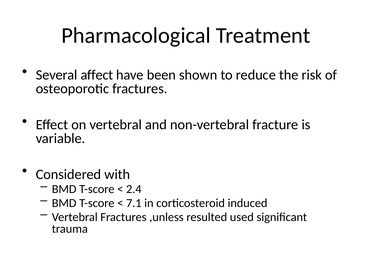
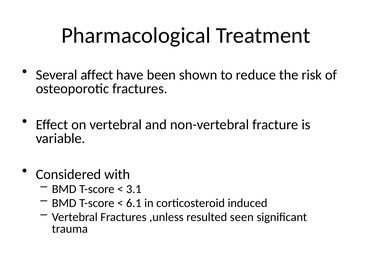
2.4: 2.4 -> 3.1 (134, 189)
7.1: 7.1 -> 6.1 (134, 203)
used: used -> seen (242, 217)
